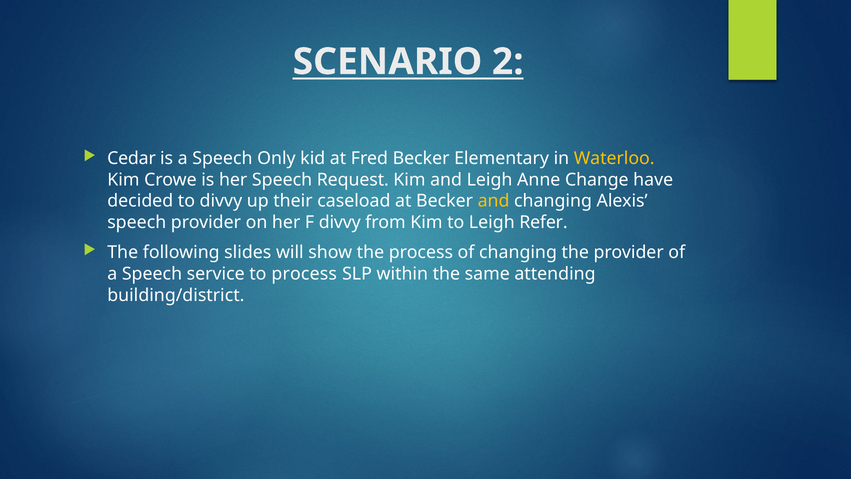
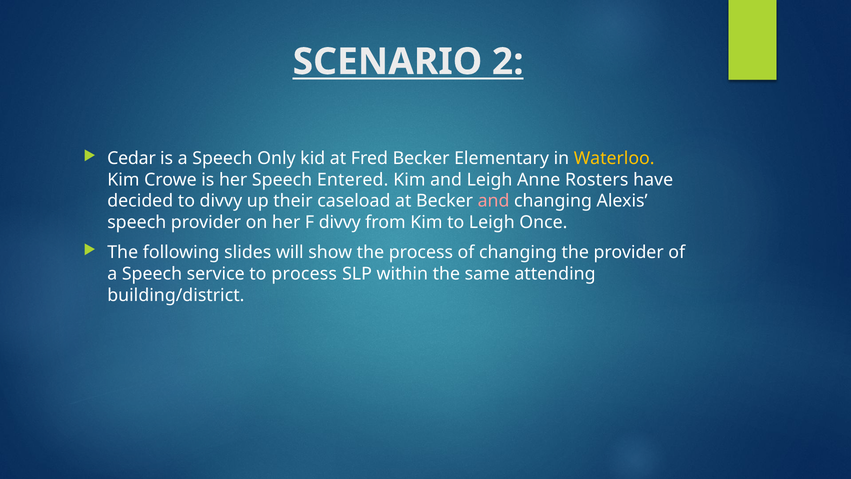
Request: Request -> Entered (353, 180)
Change: Change -> Rosters (597, 180)
and colour: yellow -> pink (494, 201)
Refer: Refer -> Once (543, 222)
